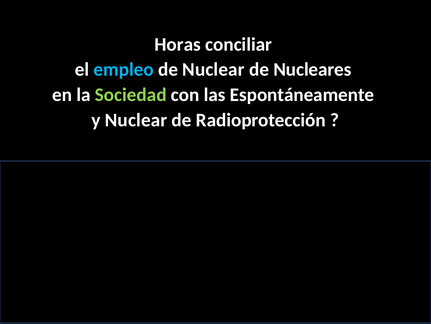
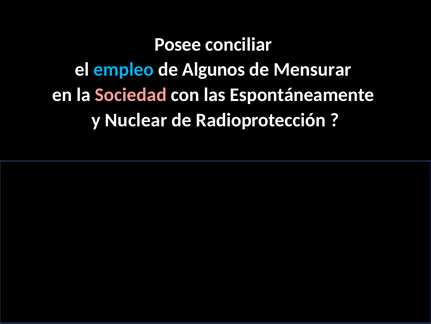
Horas: Horas -> Posee (178, 44)
de Nuclear: Nuclear -> Algunos (214, 69)
Nucleares: Nucleares -> Mensurar (312, 69)
Sociedad colour: light green -> pink (131, 95)
